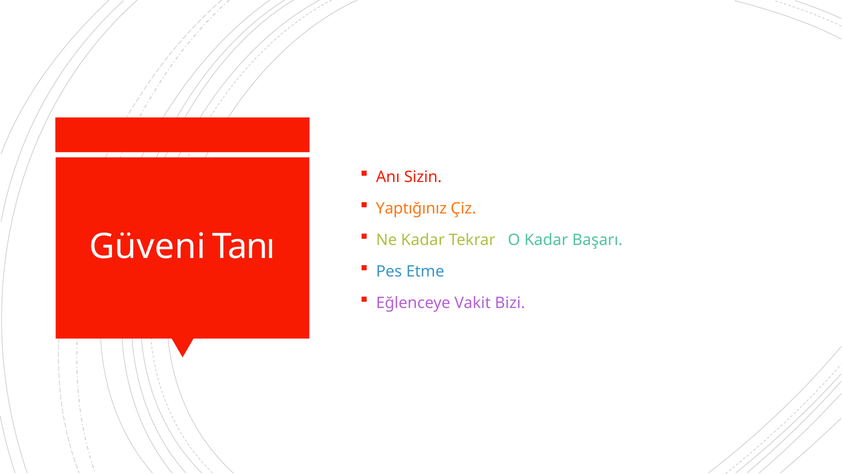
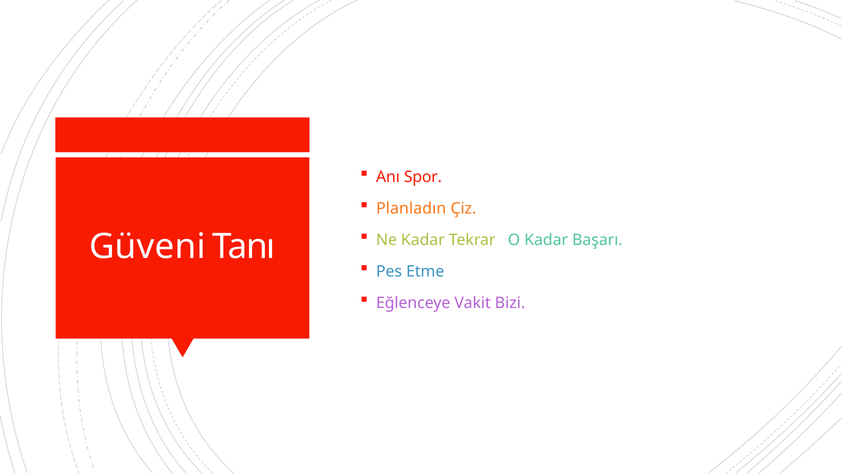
Sizin: Sizin -> Spor (423, 177)
Yaptığınız: Yaptığınız -> Planladın (411, 208)
